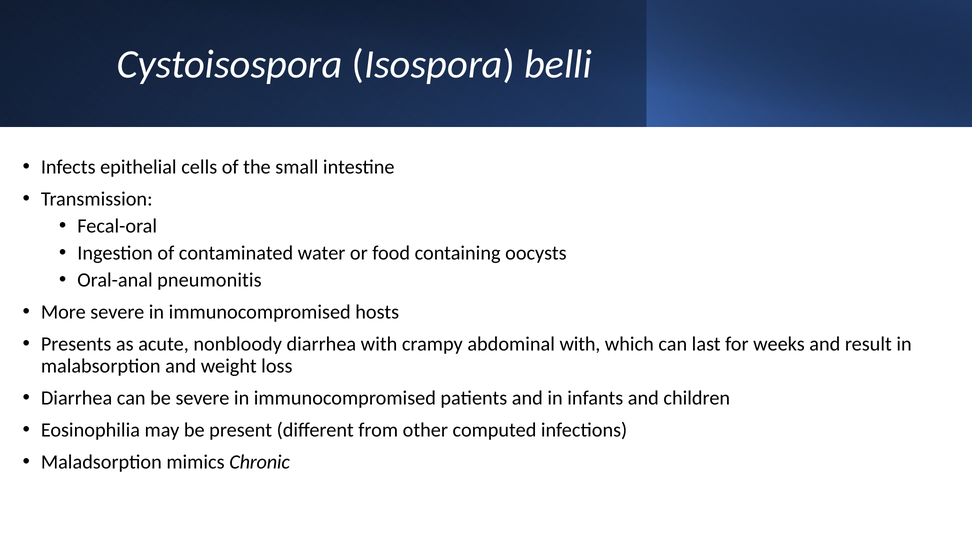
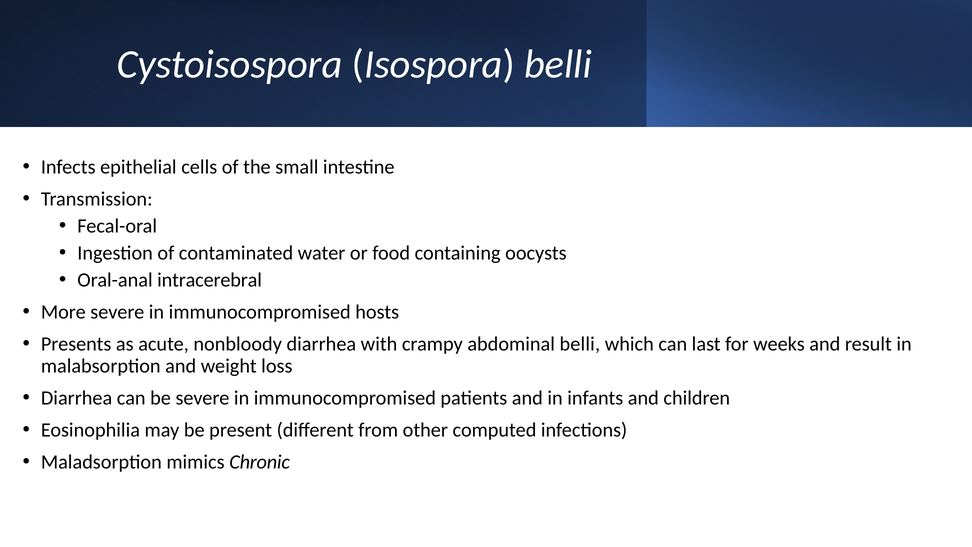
pneumonitis: pneumonitis -> intracerebral (210, 280)
abdominal with: with -> belli (580, 344)
